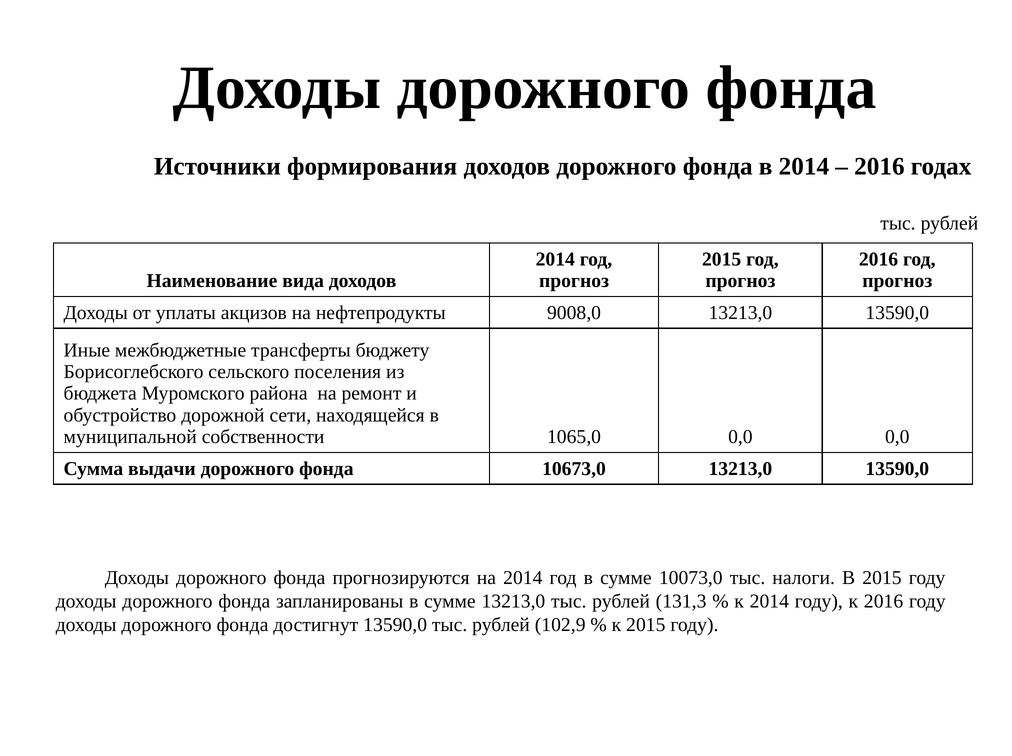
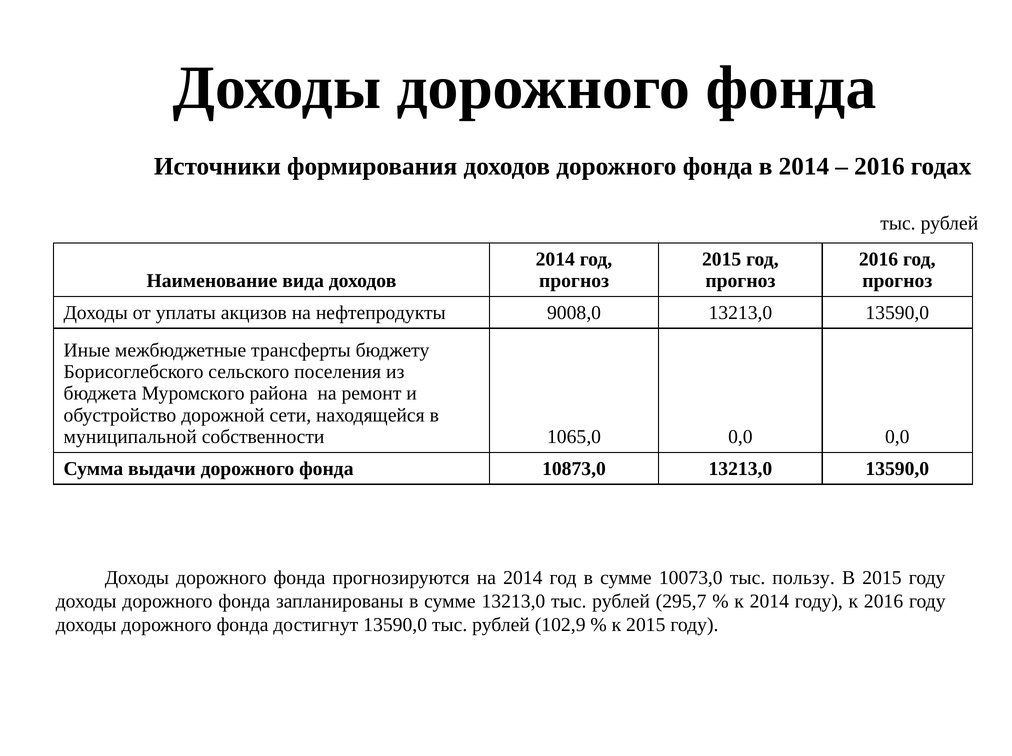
10673,0: 10673,0 -> 10873,0 (574, 469)
налоги: налоги -> пользу (804, 578)
131,3: 131,3 -> 295,7 (681, 601)
